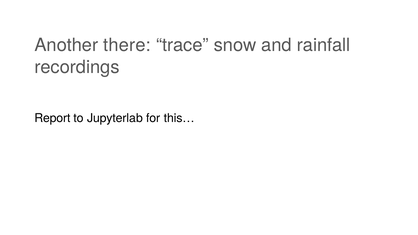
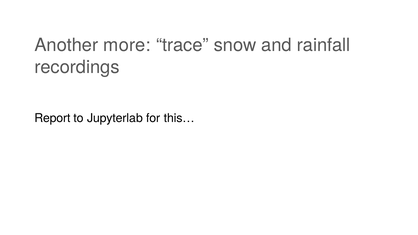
there: there -> more (127, 45)
